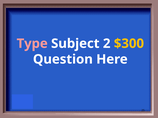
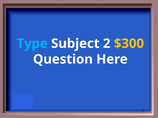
Type colour: pink -> light blue (32, 44)
